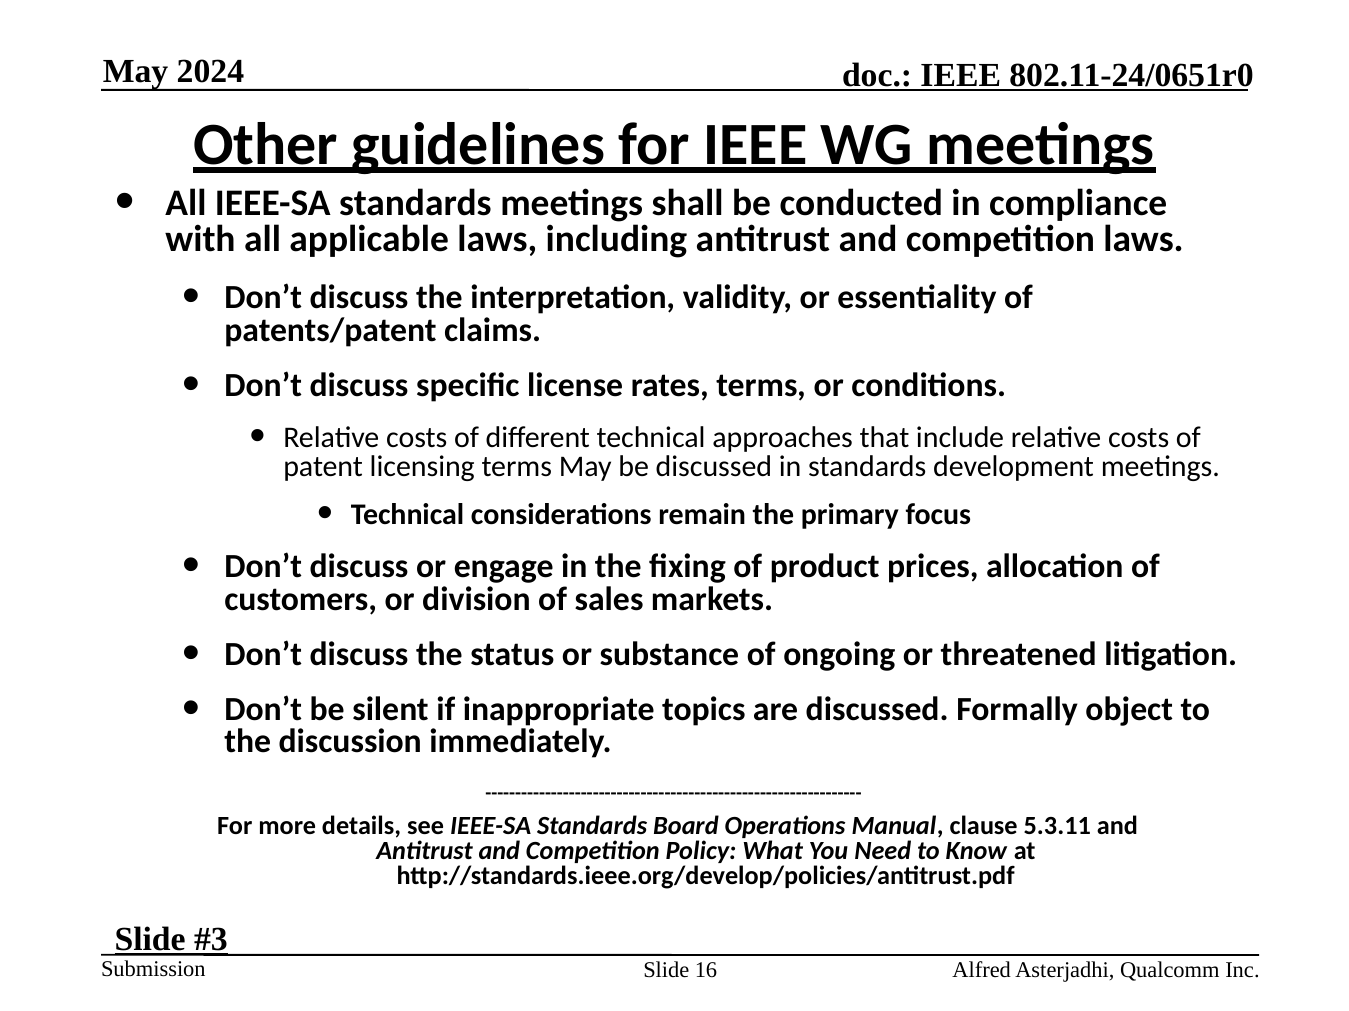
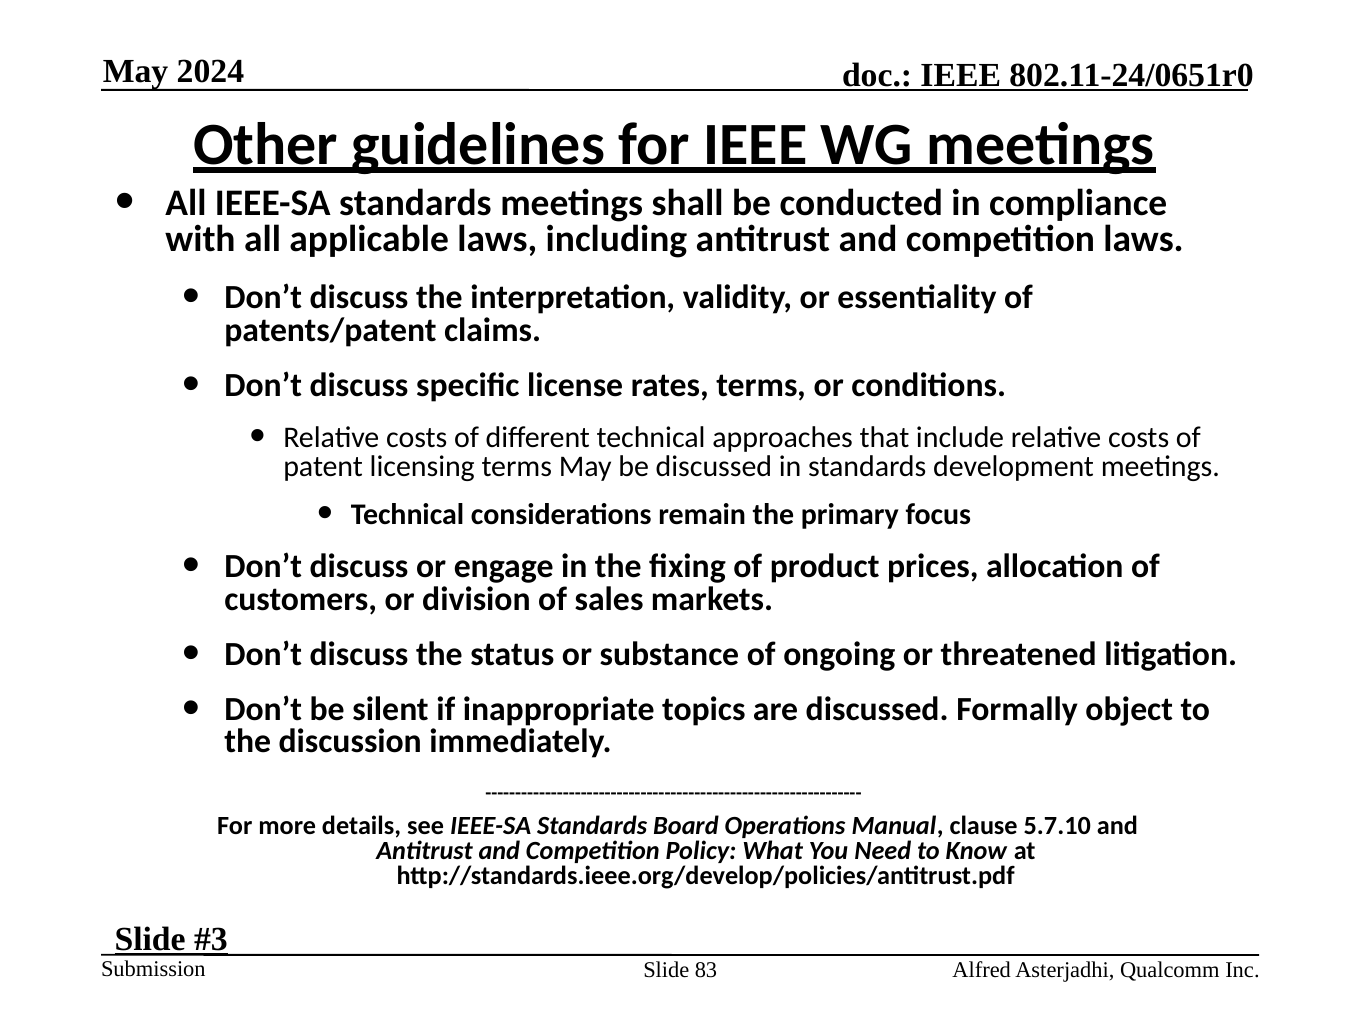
5.3.11: 5.3.11 -> 5.7.10 (1057, 826)
16: 16 -> 83 (706, 970)
